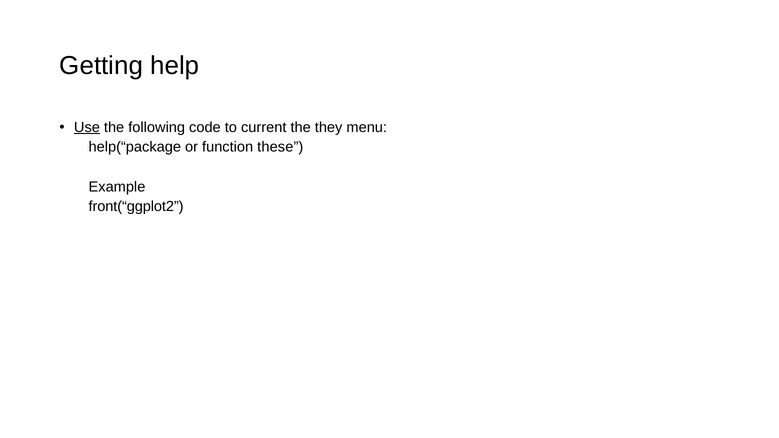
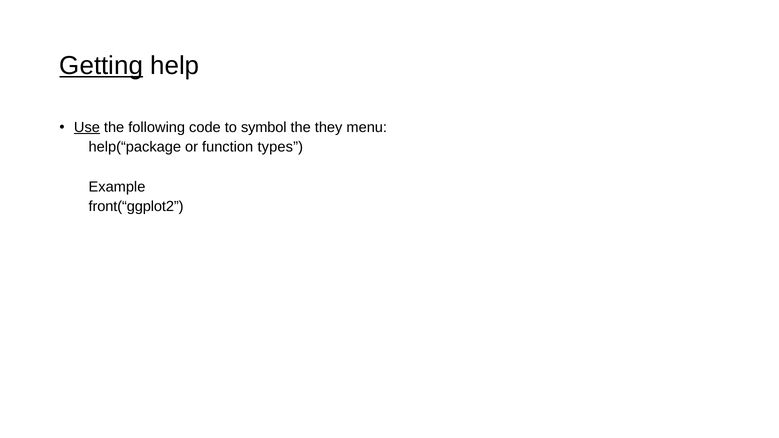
Getting underline: none -> present (101, 65)
current: current -> symbol (264, 127)
these: these -> types (280, 147)
